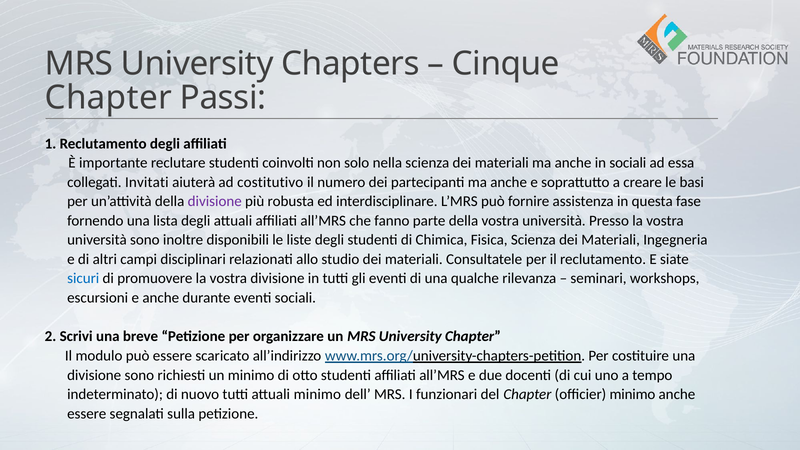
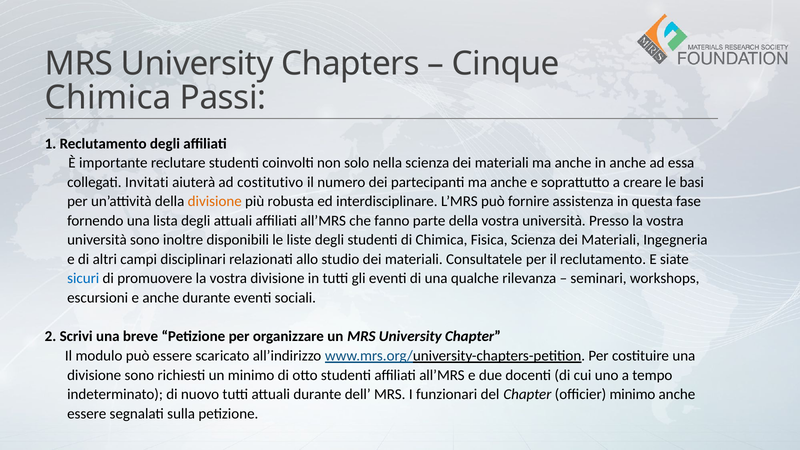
Chapter: Chapter -> Chimica (108, 98)
in sociali: sociali -> anche (628, 163)
divisione colour: purple -> orange (215, 202)
attuali minimo: minimo -> durante (317, 394)
